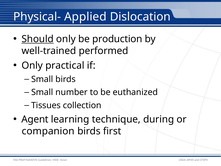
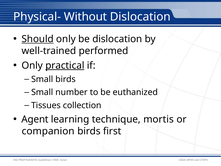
Applied: Applied -> Without (86, 17)
be production: production -> dislocation (117, 39)
practical underline: none -> present (65, 65)
during: during -> mortis (159, 119)
